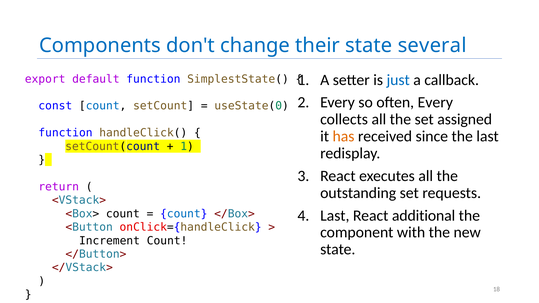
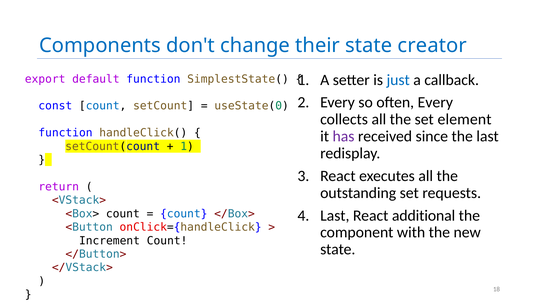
several: several -> creator (432, 46)
assigned: assigned -> element (465, 119)
has colour: orange -> purple (344, 136)
